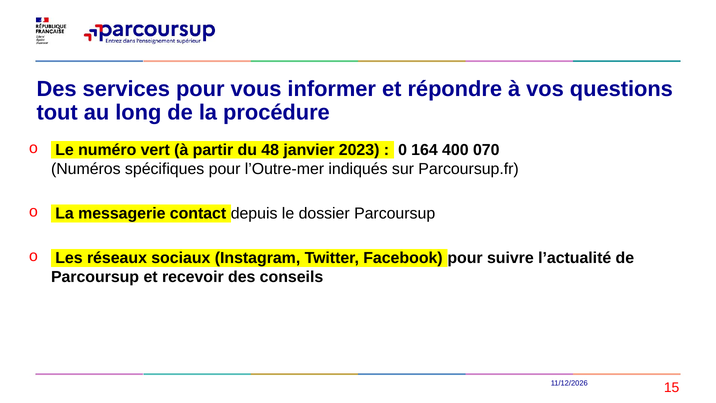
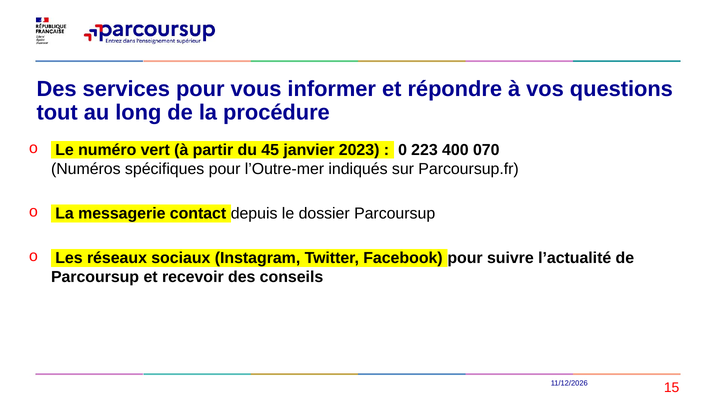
48: 48 -> 45 (270, 150)
164: 164 -> 223 (424, 150)
